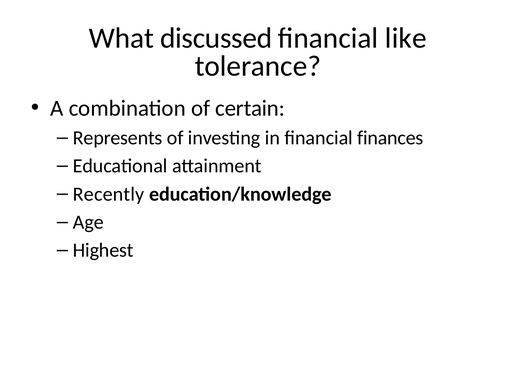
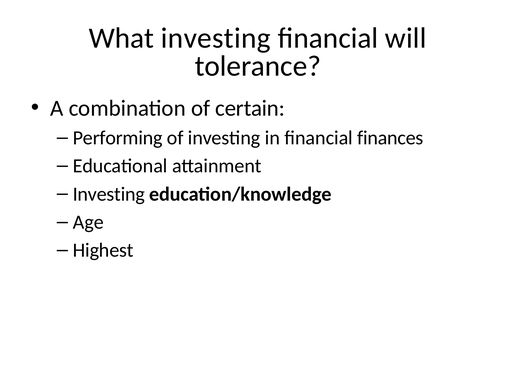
What discussed: discussed -> investing (216, 38)
like: like -> will (406, 38)
Represents: Represents -> Performing (118, 138)
Recently: Recently -> Investing (109, 194)
